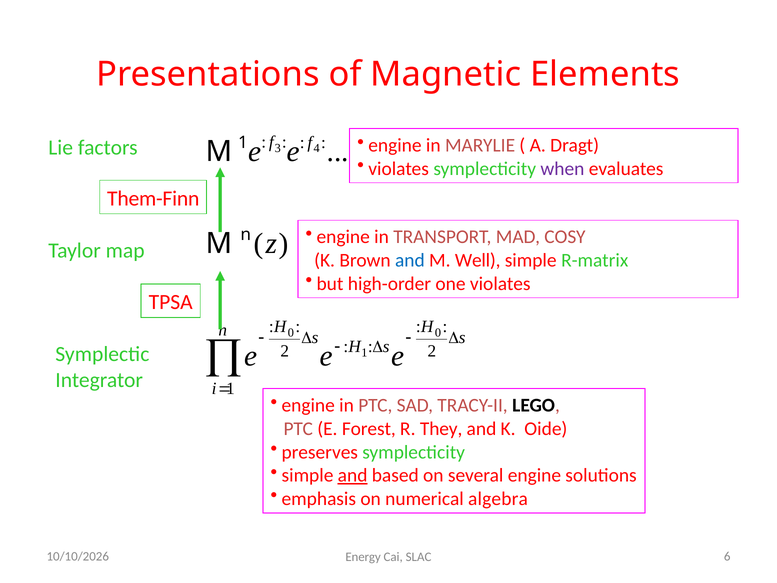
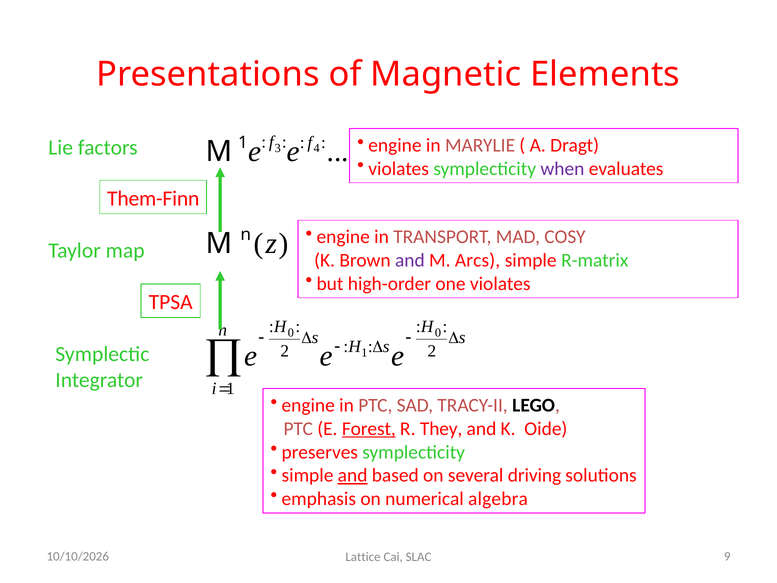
and colour: blue -> purple (410, 260)
Well: Well -> Arcs (478, 260)
Forest underline: none -> present (369, 429)
several engine: engine -> driving (534, 475)
Energy: Energy -> Lattice (363, 557)
6: 6 -> 9 (727, 556)
